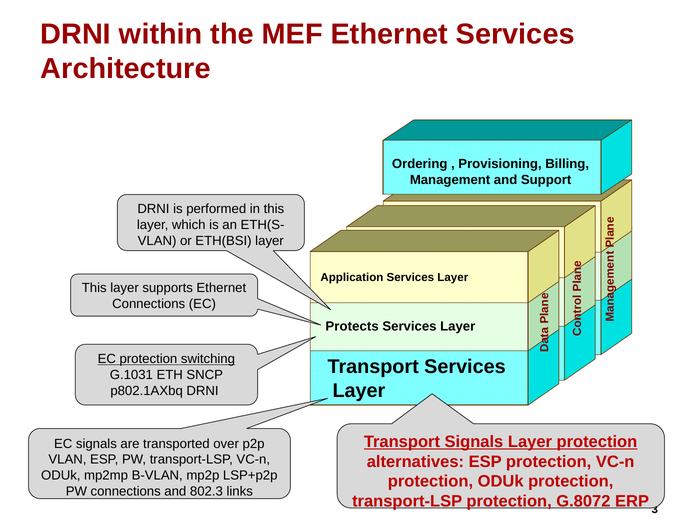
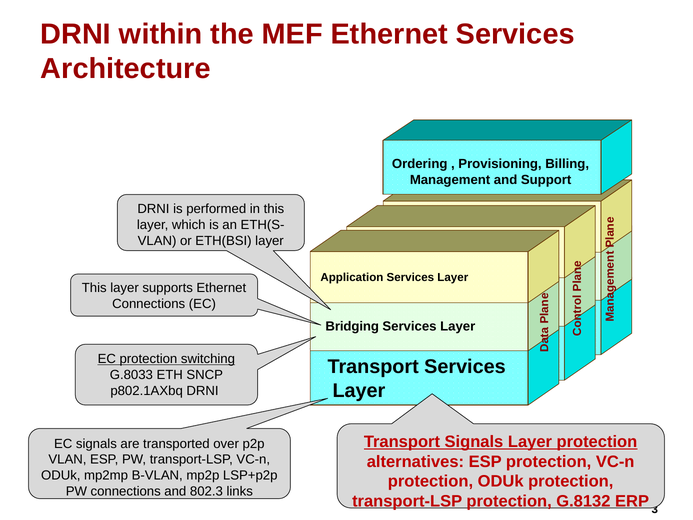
Protects: Protects -> Bridging (352, 326)
G.1031: G.1031 -> G.8033 (131, 375)
G.8072: G.8072 -> G.8132 (583, 501)
